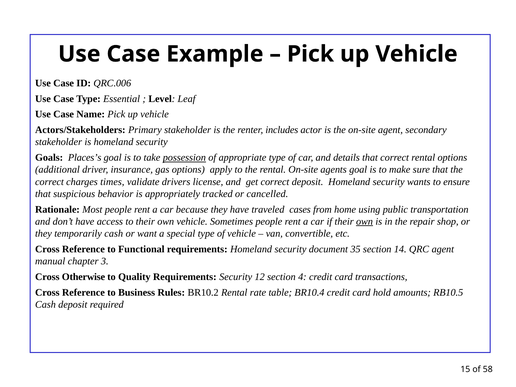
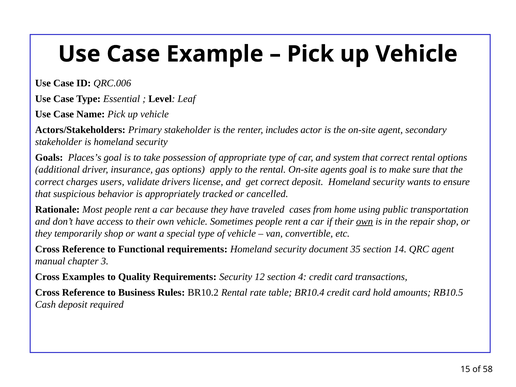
possession underline: present -> none (184, 158)
details: details -> system (347, 158)
times: times -> users (112, 182)
temporarily cash: cash -> shop (114, 233)
Otherwise: Otherwise -> Examples (83, 277)
